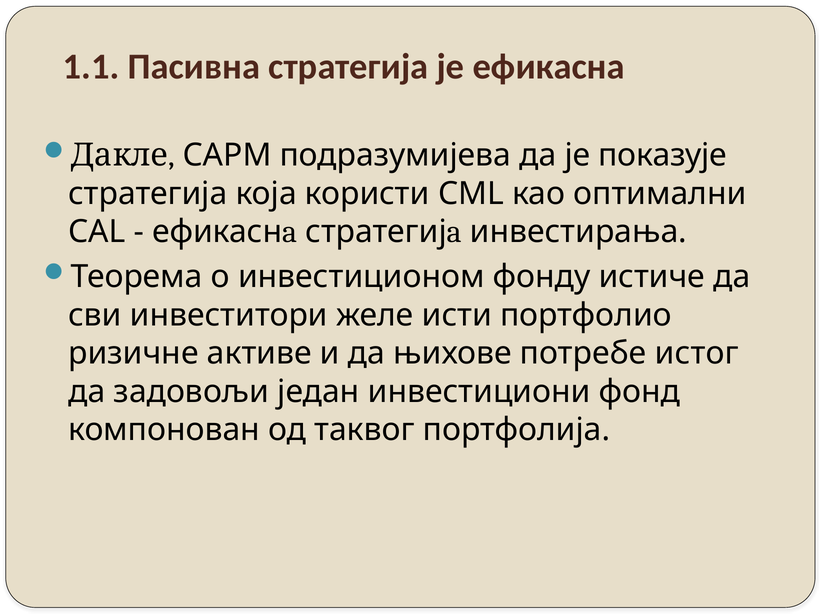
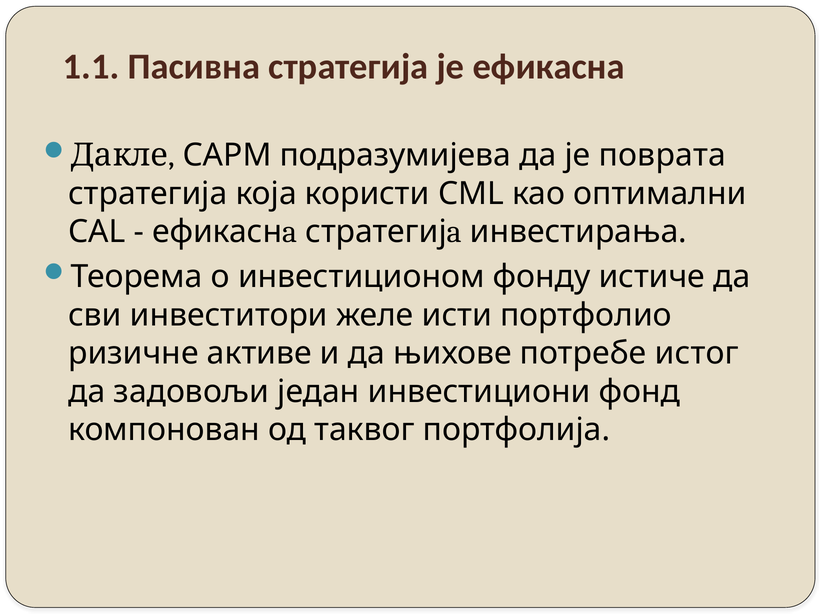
показује: показује -> поврата (662, 155)
